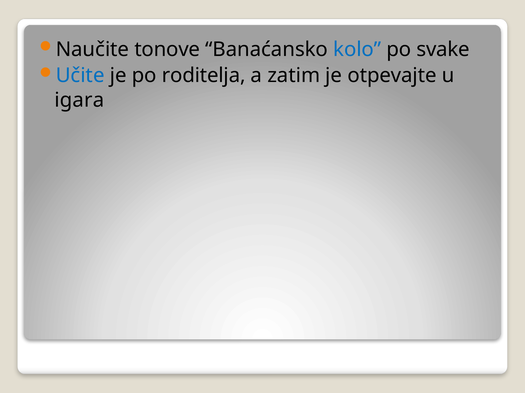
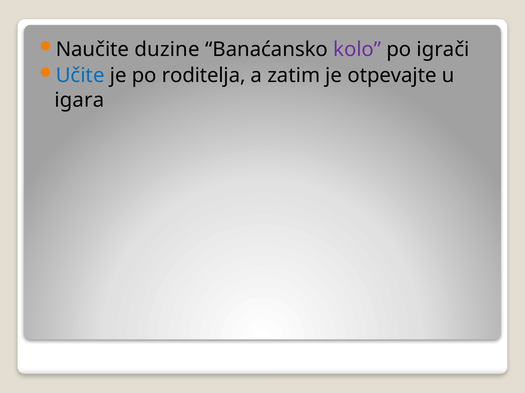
tonove: tonove -> duzine (167, 49)
kolo colour: blue -> purple (357, 49)
svake: svake -> igrači (443, 49)
